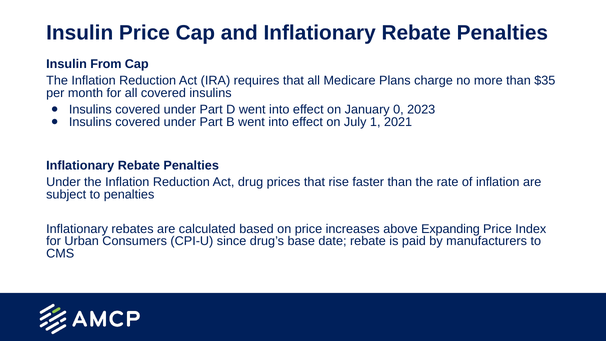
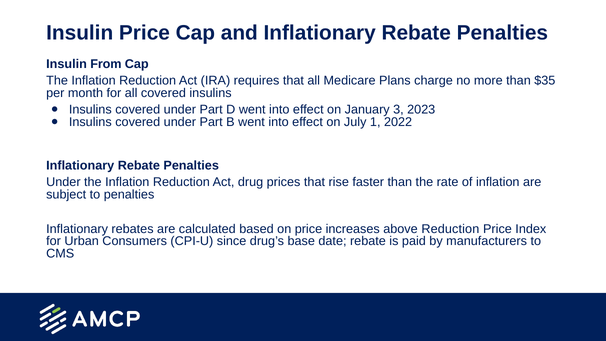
0: 0 -> 3 (398, 110)
2021: 2021 -> 2022 (398, 122)
above Expanding: Expanding -> Reduction (450, 229)
